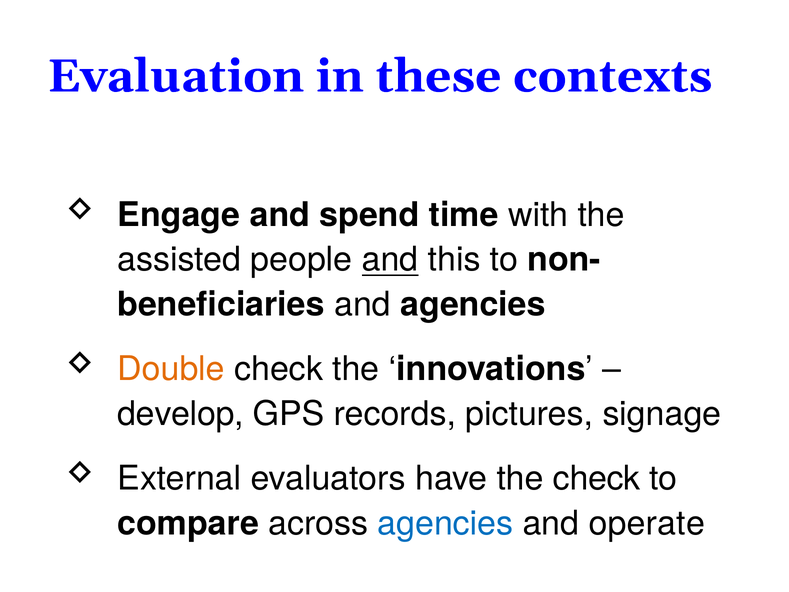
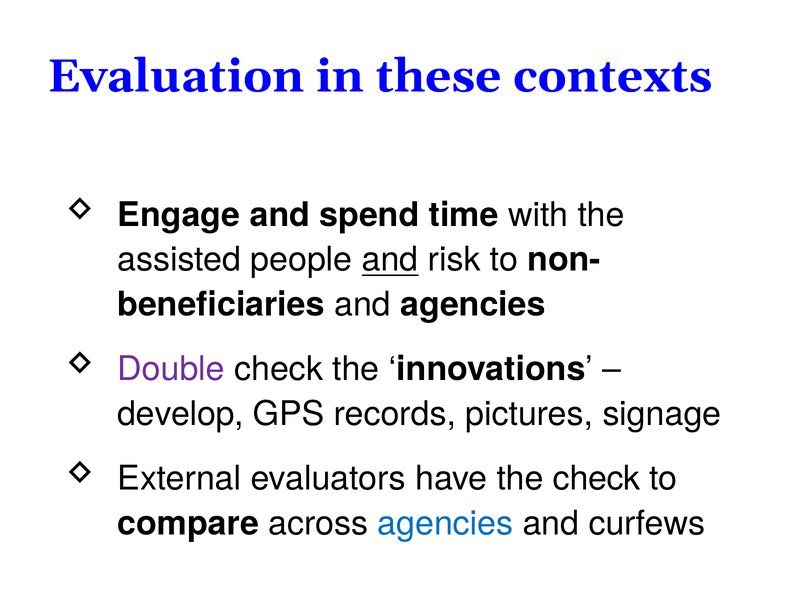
this: this -> risk (454, 260)
Double colour: orange -> purple (171, 369)
operate: operate -> curfews (647, 523)
